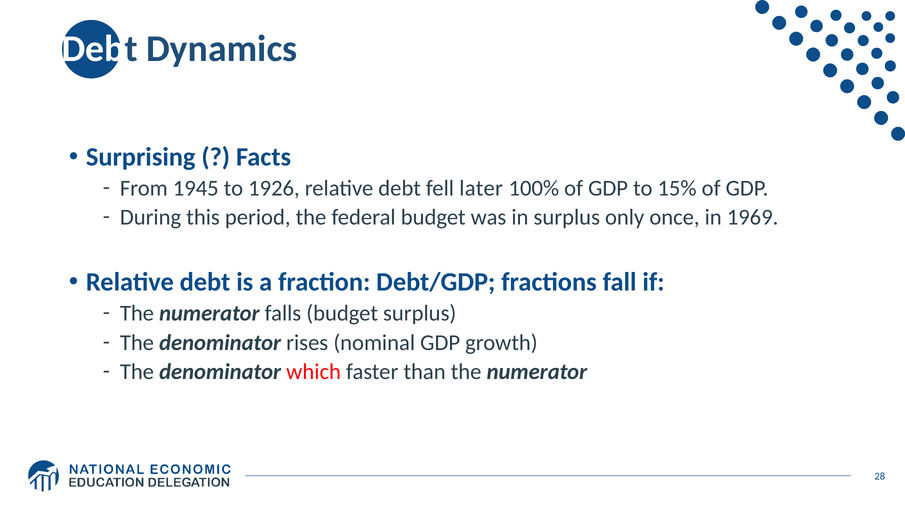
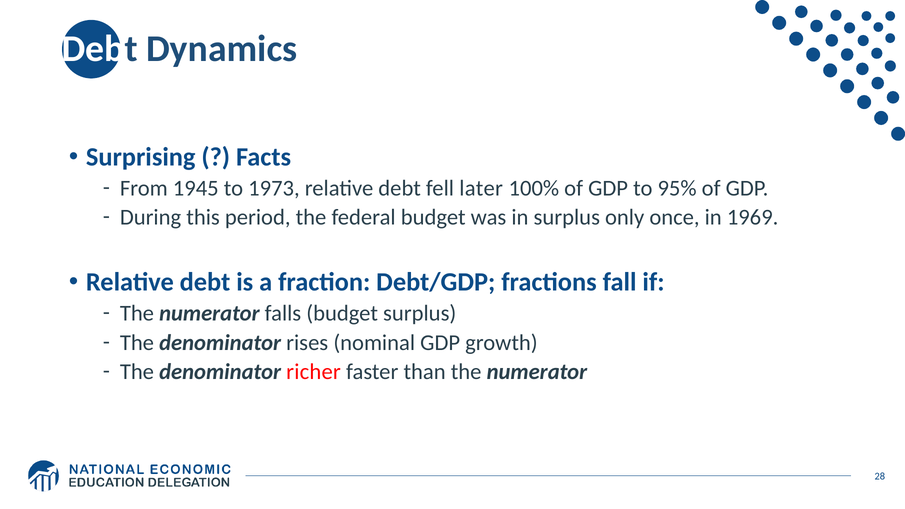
1926: 1926 -> 1973 (274, 188)
15%: 15% -> 95% (677, 188)
which: which -> richer (314, 372)
